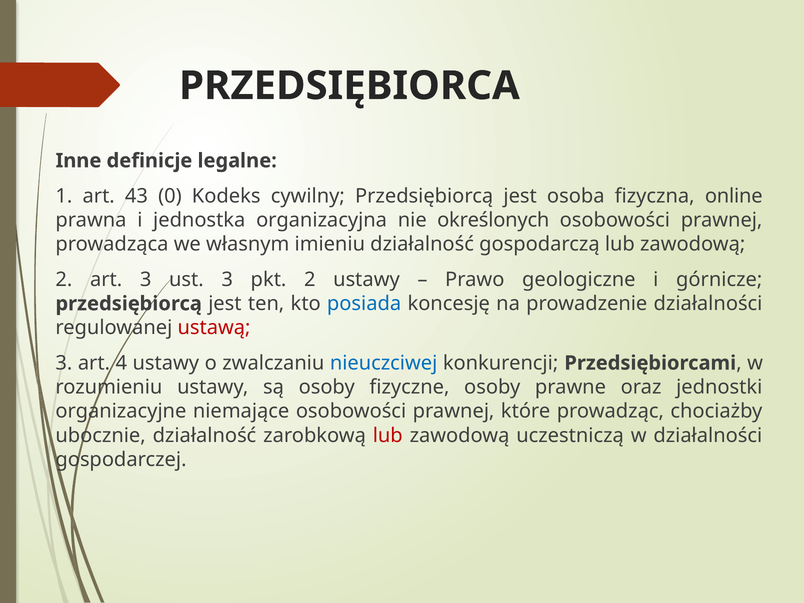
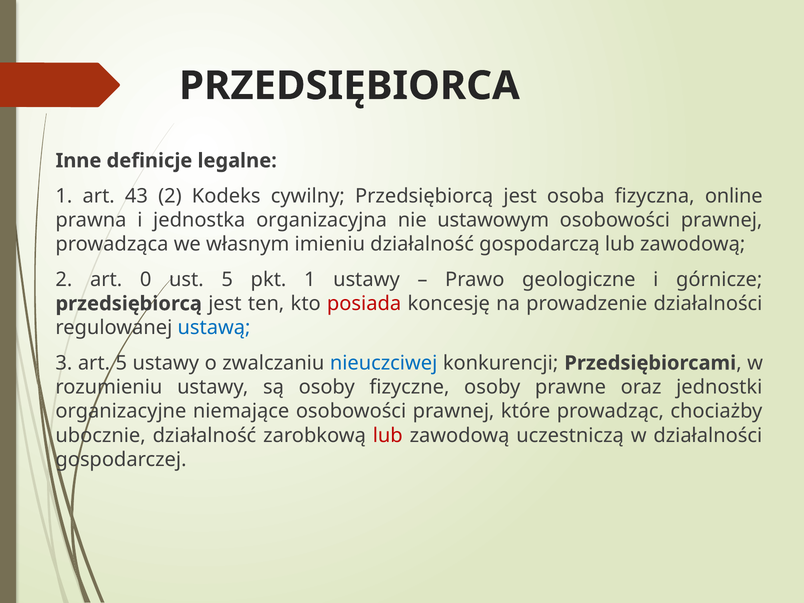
43 0: 0 -> 2 (170, 196)
określonych: określonych -> ustawowym (493, 220)
art 3: 3 -> 0 (146, 280)
ust 3: 3 -> 5 (227, 280)
pkt 2: 2 -> 1 (310, 280)
posiada colour: blue -> red (364, 304)
ustawą colour: red -> blue (214, 328)
art 4: 4 -> 5 (121, 363)
